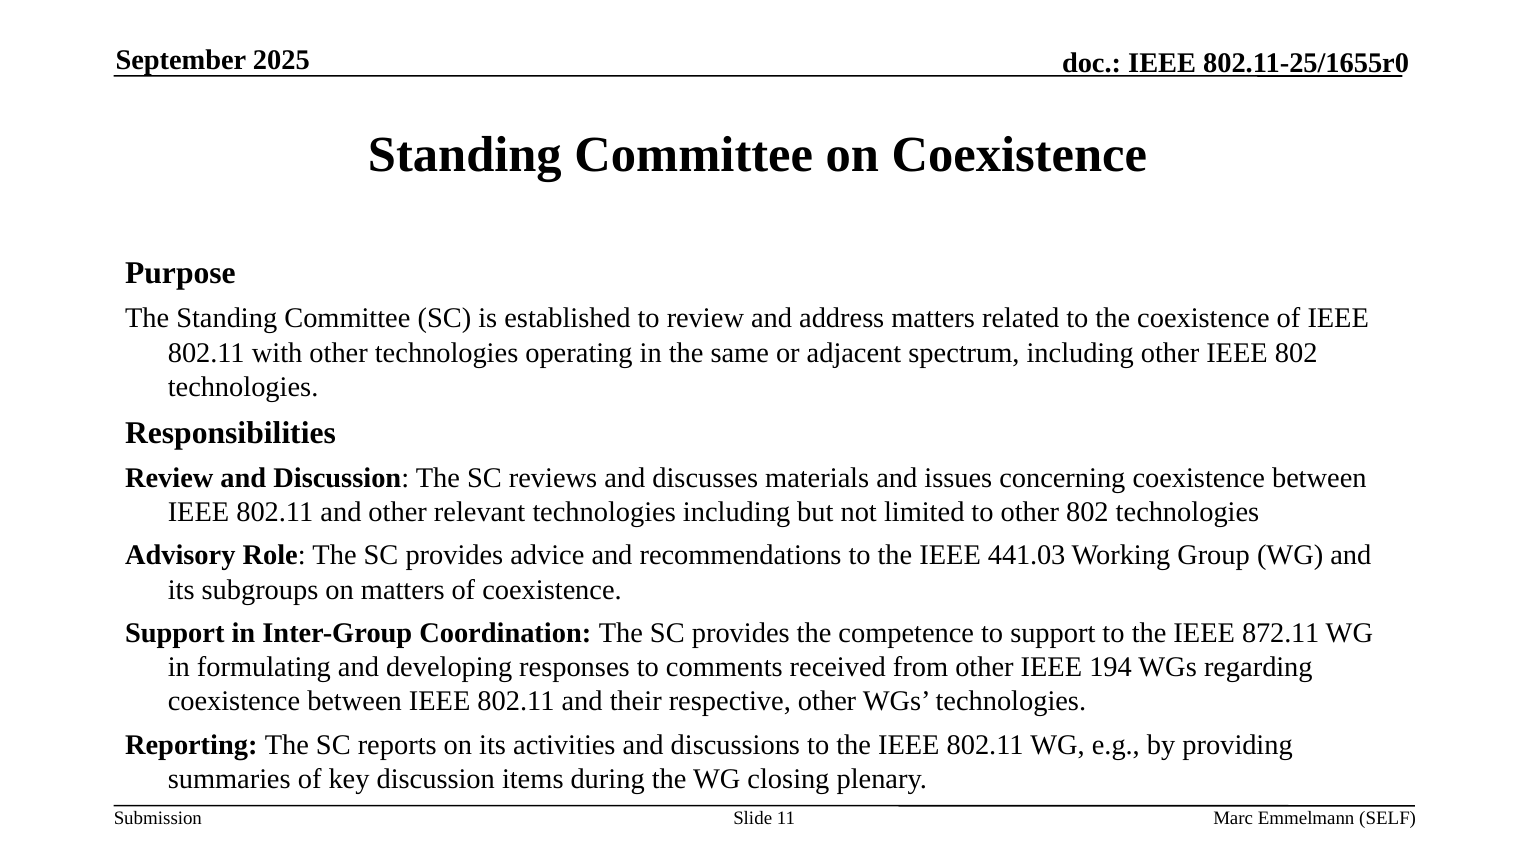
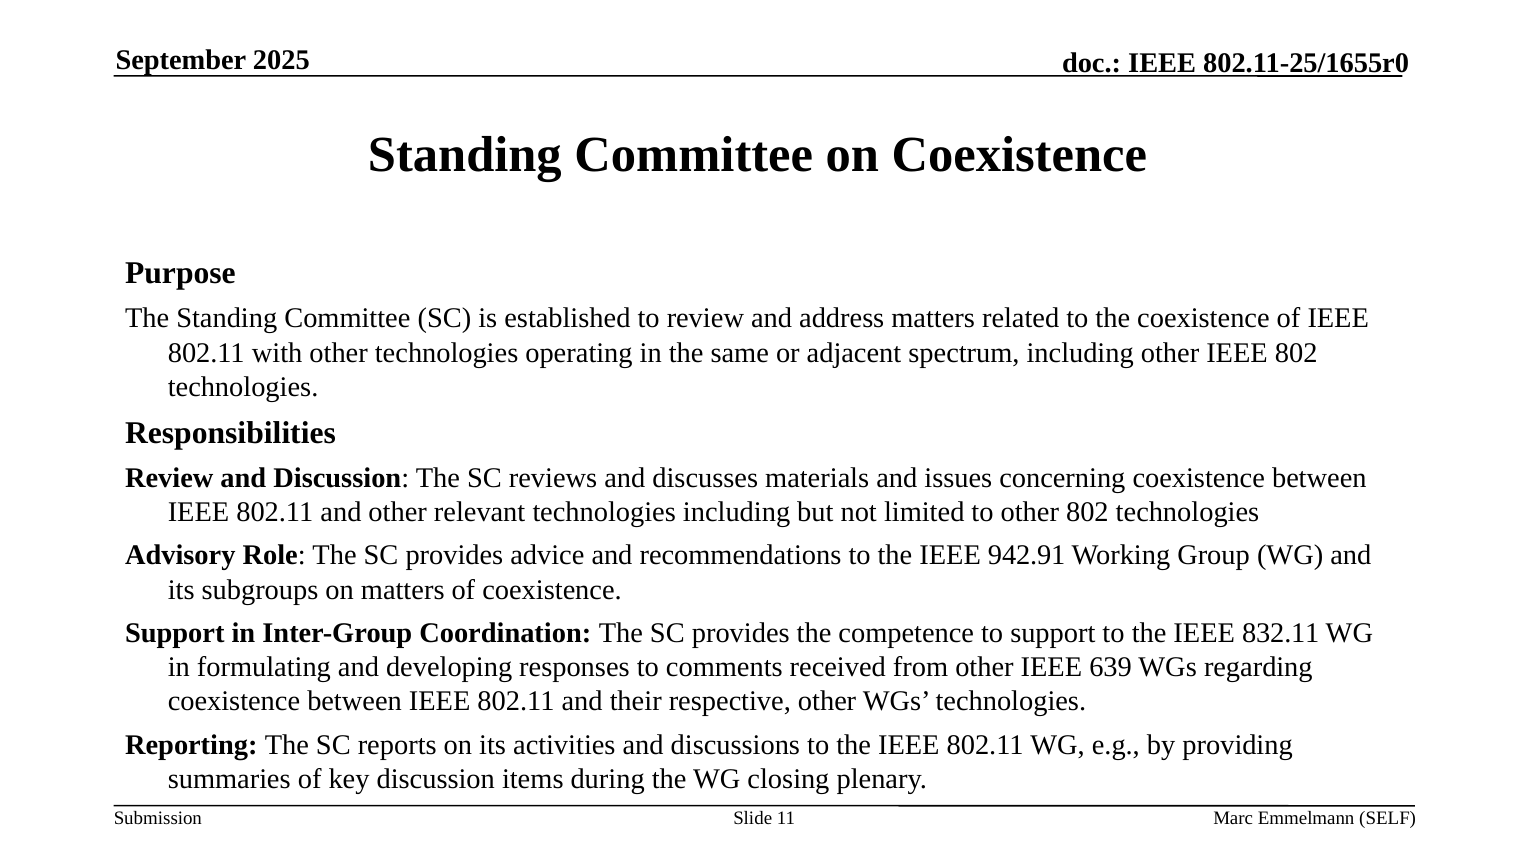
441.03: 441.03 -> 942.91 (1027, 555)
872.11: 872.11 -> 832.11 (1281, 633)
194: 194 -> 639 (1111, 667)
